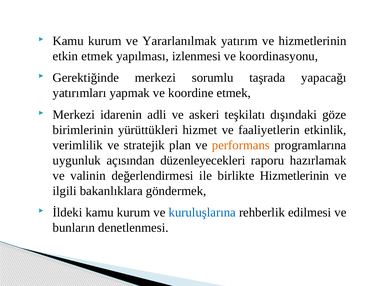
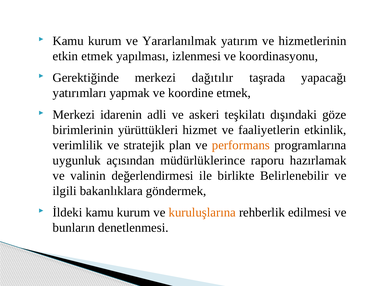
sorumlu: sorumlu -> dağıtılır (213, 78)
düzenleyecekleri: düzenleyecekleri -> müdürlüklerince (203, 161)
birlikte Hizmetlerinin: Hizmetlerinin -> Belirlenebilir (294, 176)
kuruluşlarına colour: blue -> orange (202, 213)
